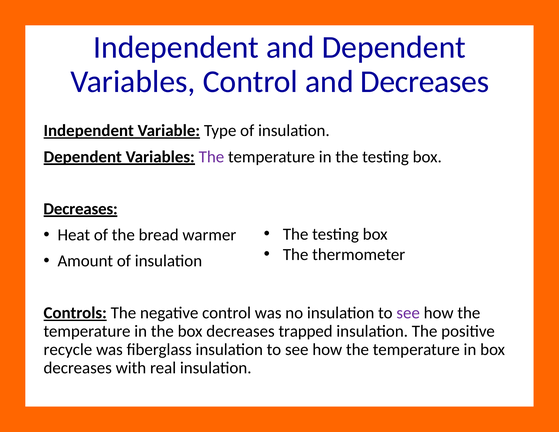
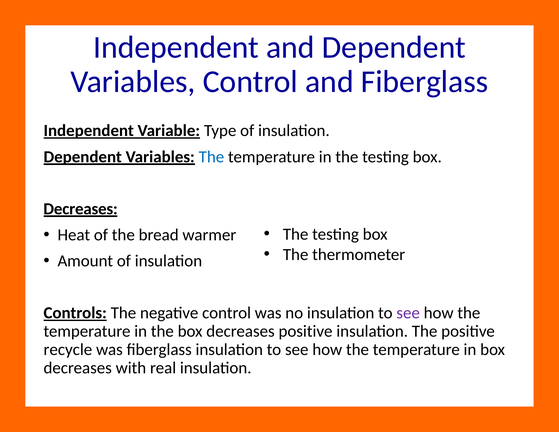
and Decreases: Decreases -> Fiberglass (425, 82)
The colour: purple -> blue (211, 157)
decreases trapped: trapped -> positive (306, 331)
